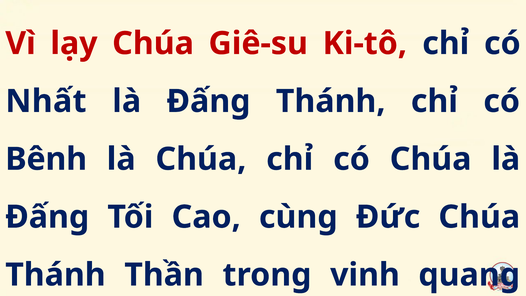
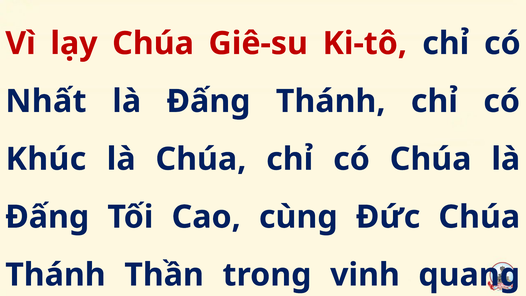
Bênh: Bênh -> Khúc (46, 159)
